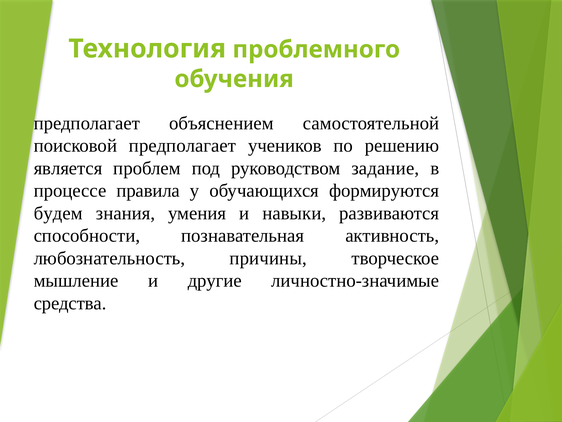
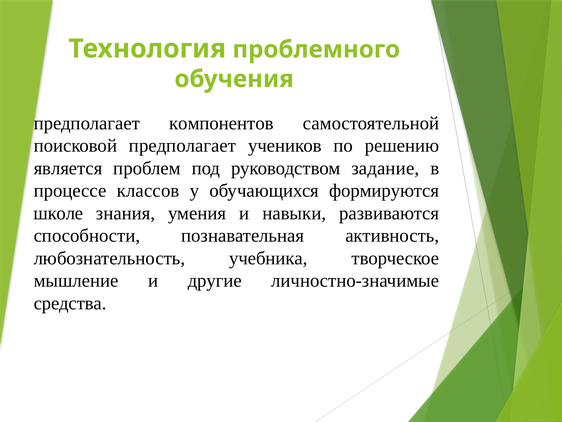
объяснением: объяснением -> компонентов (221, 123)
правила: правила -> классов (148, 191)
будем: будем -> школе (58, 213)
причины: причины -> учебника (268, 258)
